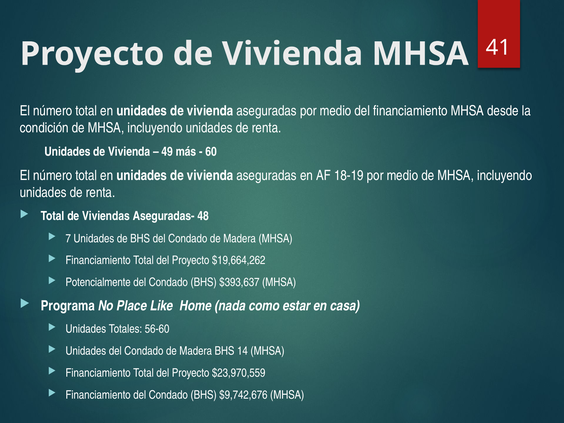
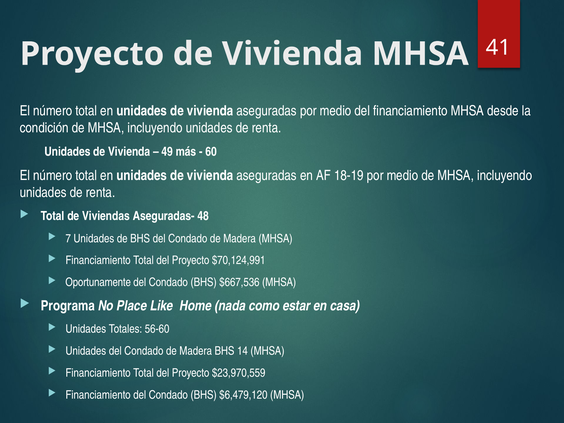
$19,664,262: $19,664,262 -> $70,124,991 (239, 260)
Potencialmente: Potencialmente -> Oportunamente (98, 282)
$393,637: $393,637 -> $667,536 (239, 282)
$9,742,676: $9,742,676 -> $6,479,120 (243, 395)
